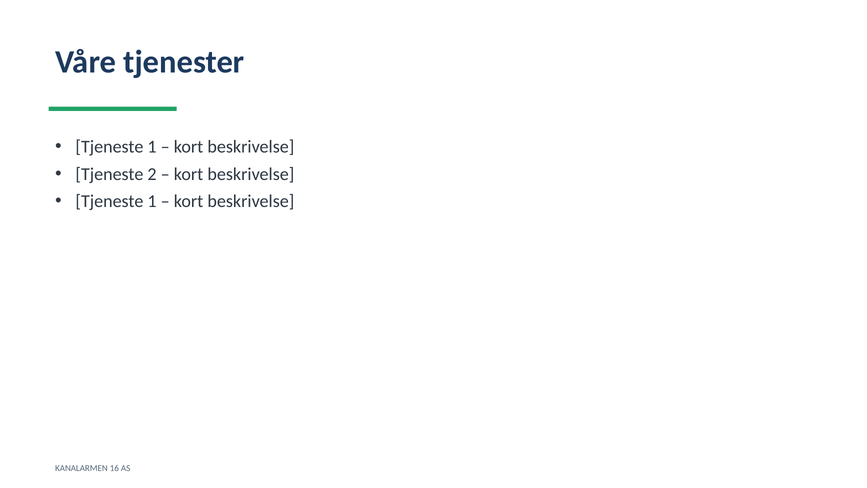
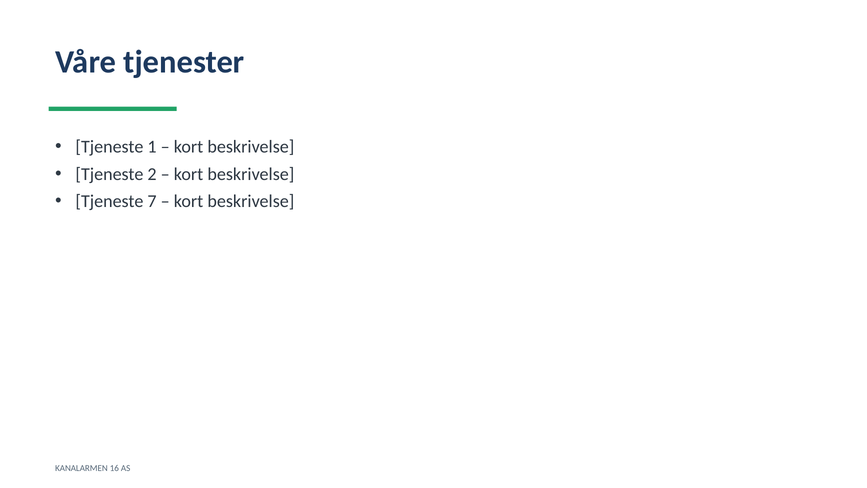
1: 1 -> 7 (152, 201)
